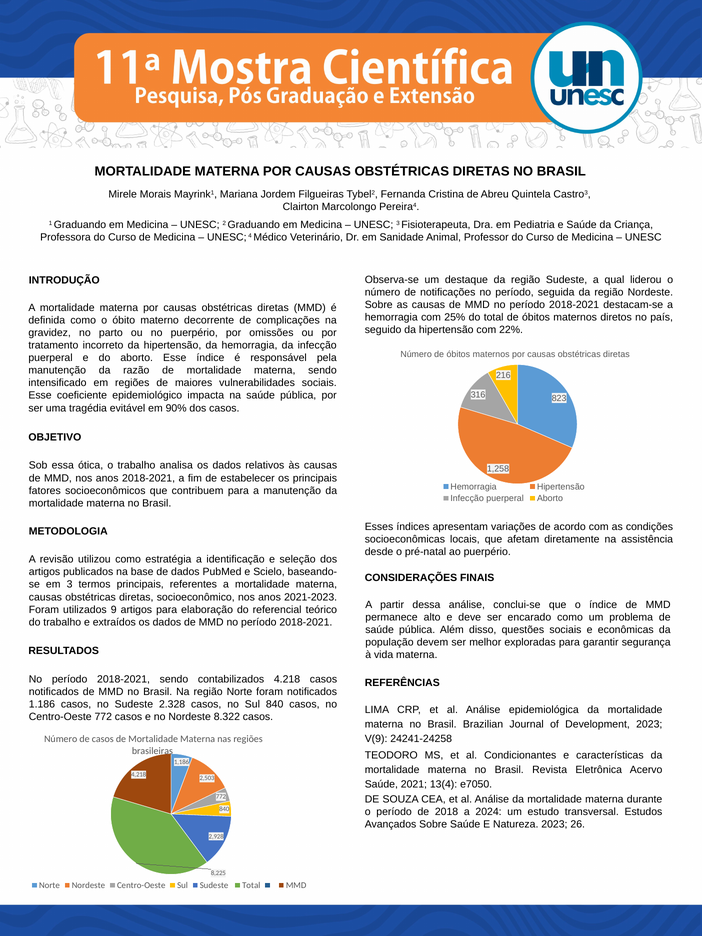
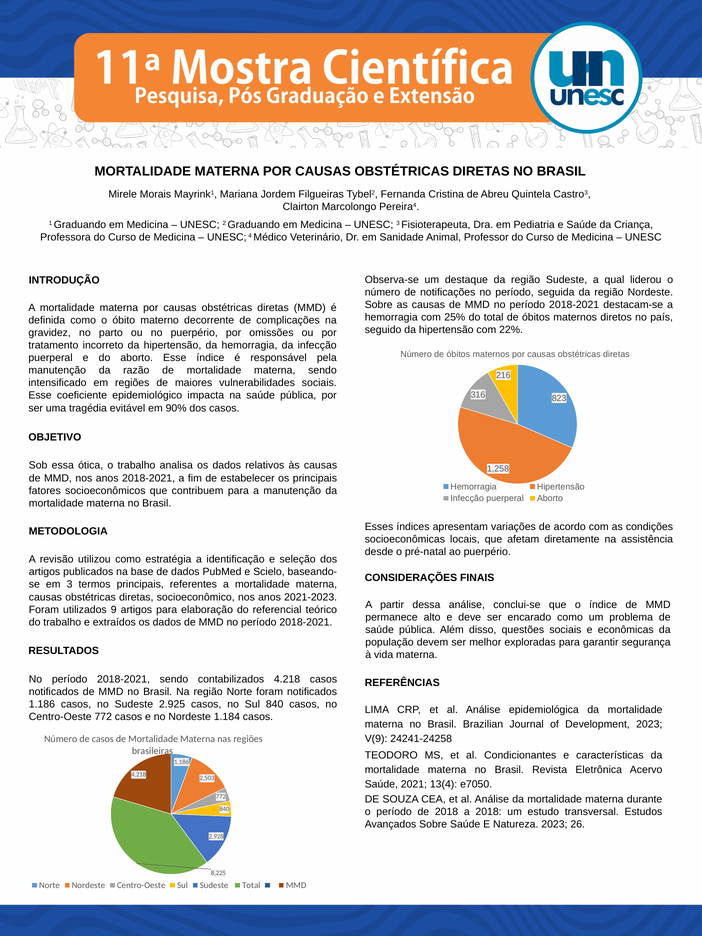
2.328: 2.328 -> 2.925 (172, 704)
8.322: 8.322 -> 1.184 (227, 717)
a 2024: 2024 -> 2018 (489, 812)
